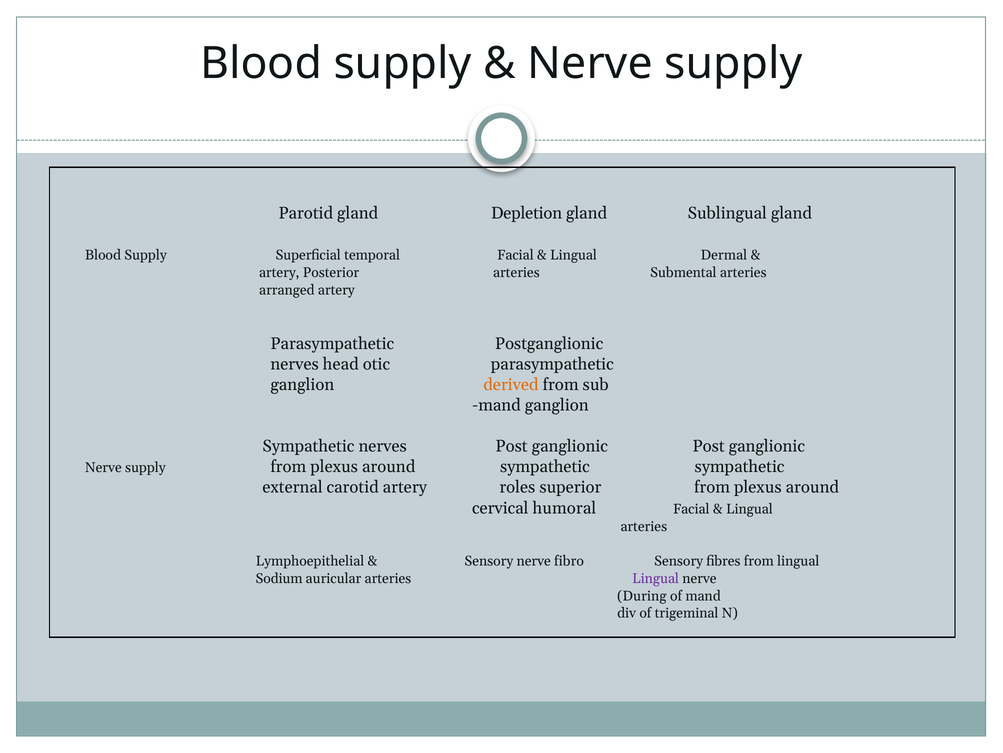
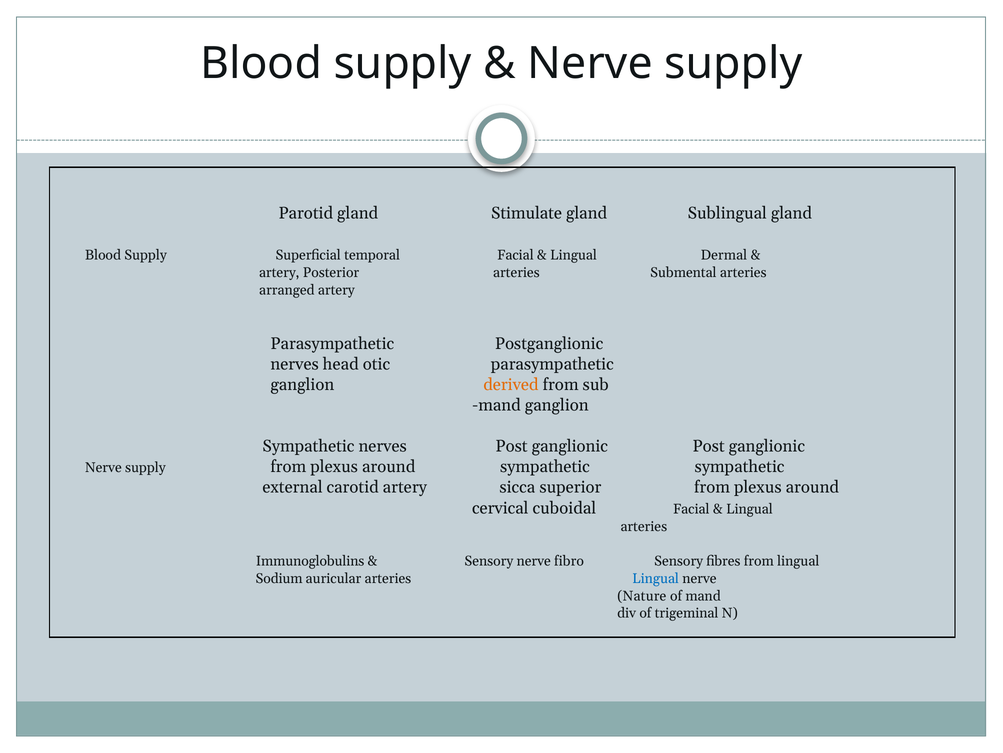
Depletion: Depletion -> Stimulate (527, 213)
roles: roles -> sicca (517, 487)
humoral: humoral -> cuboidal (564, 507)
Lymphoepithelial: Lymphoepithelial -> Immunoglobulins (310, 561)
Lingual colour: purple -> blue (656, 578)
During: During -> Nature (642, 595)
